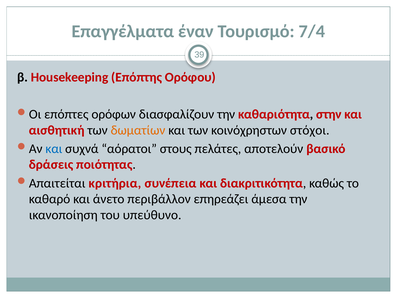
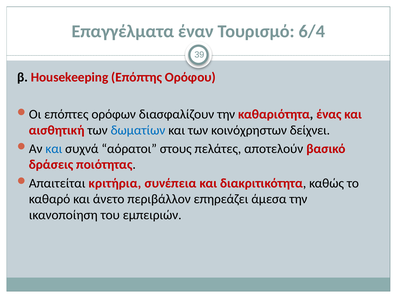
7/4: 7/4 -> 6/4 (312, 31)
στην: στην -> ένας (329, 114)
δωματίων colour: orange -> blue (138, 130)
στόχοι: στόχοι -> δείχνει (310, 130)
υπεύθυνο: υπεύθυνο -> εμπειριών (152, 215)
